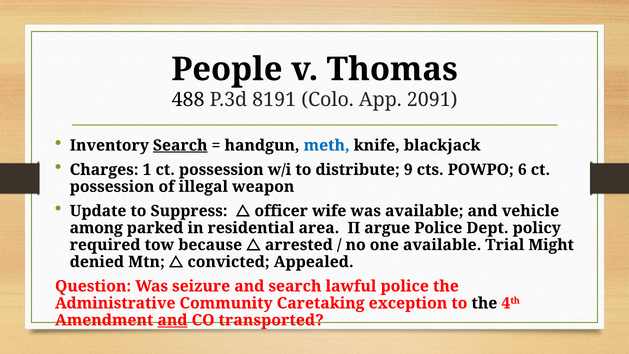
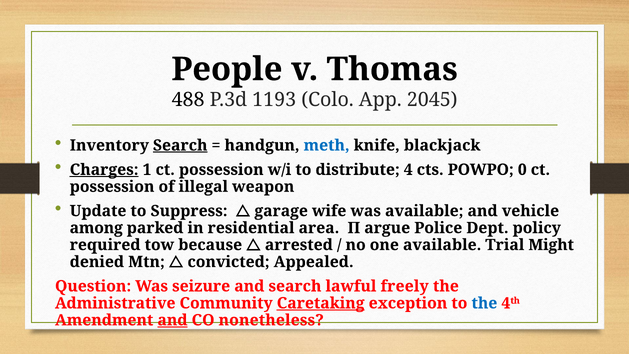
8191: 8191 -> 1193 (274, 100)
2091: 2091 -> 2045 (432, 100)
Charges underline: none -> present (104, 170)
9: 9 -> 4 (408, 170)
6: 6 -> 0 (522, 170)
officer: officer -> garage (281, 211)
lawful police: police -> freely (405, 286)
Caretaking underline: none -> present (321, 303)
the colour: black -> blue (484, 303)
transported: transported -> nonetheless (271, 320)
